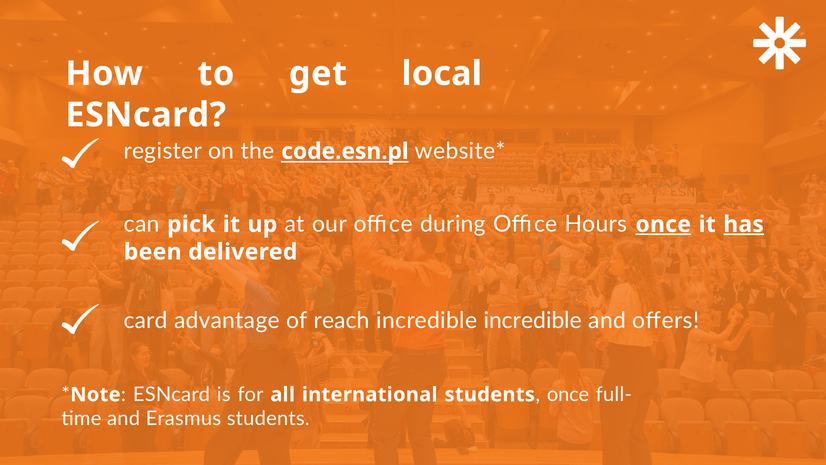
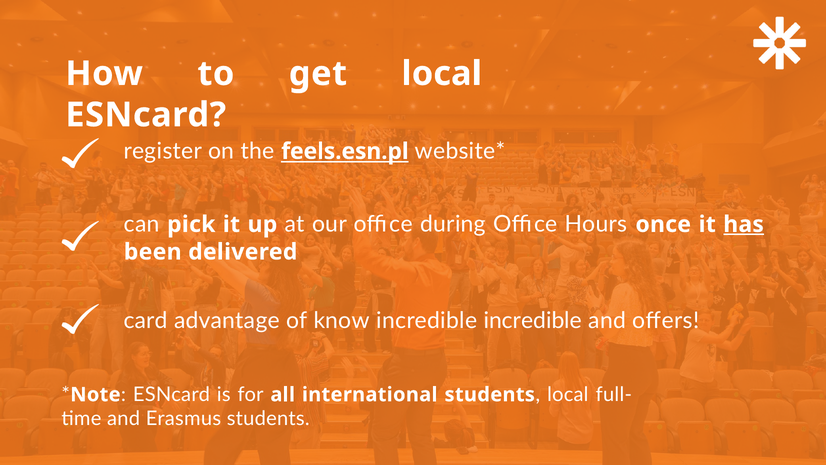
code.esn.pl: code.esn.pl -> feels.esn.pl (345, 151)
once underline: present -> none (663, 224)
reach: reach -> know (342, 321)
once: once -> local (568, 394)
